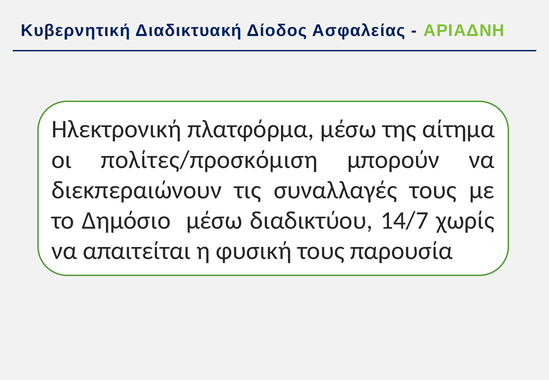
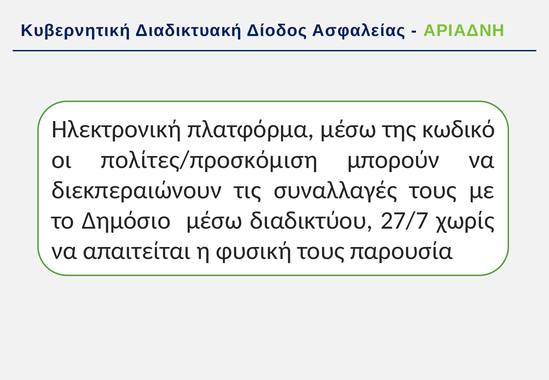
αίτημα: αίτημα -> κωδικό (459, 129)
14/7: 14/7 -> 27/7 (404, 221)
